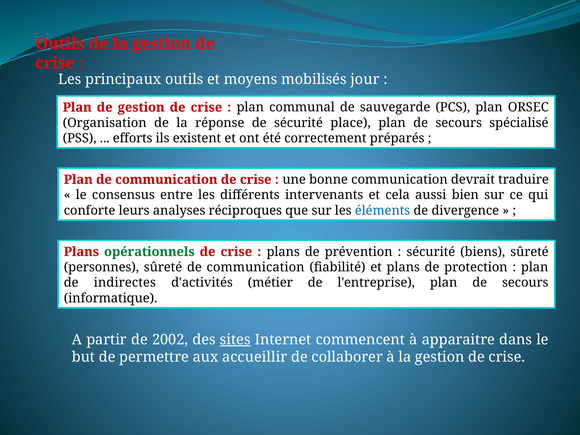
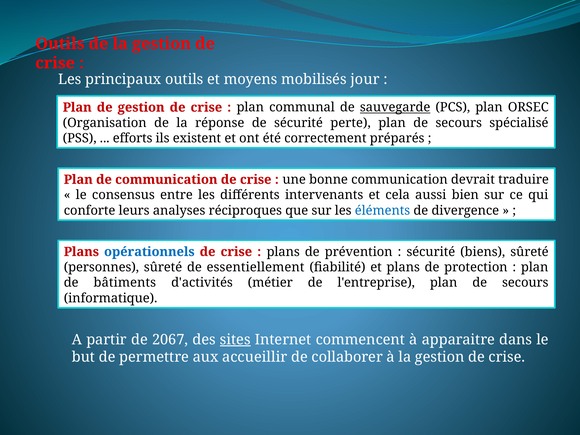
sauvegarde underline: none -> present (395, 107)
place: place -> perte (351, 123)
opérationnels colour: green -> blue (149, 252)
sûreté de communication: communication -> essentiellement (256, 267)
indirectes: indirectes -> bâtiments (125, 283)
2002: 2002 -> 2067 (170, 340)
